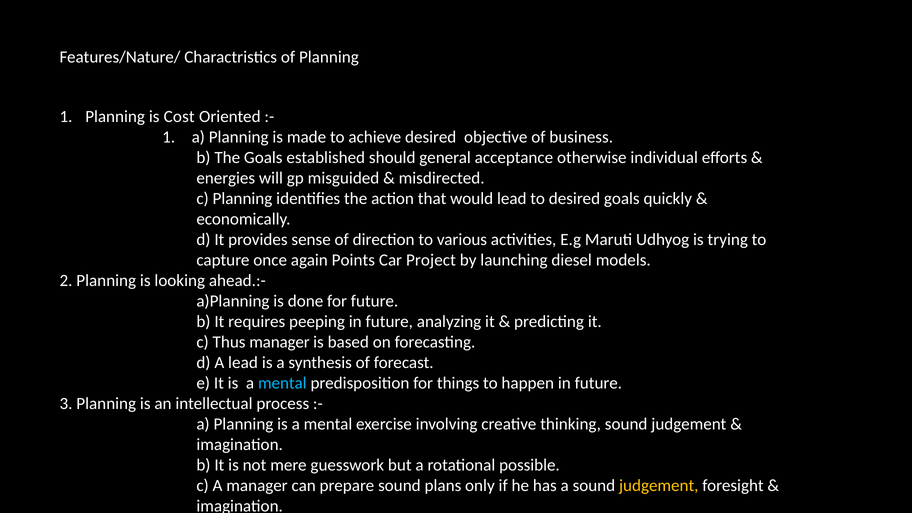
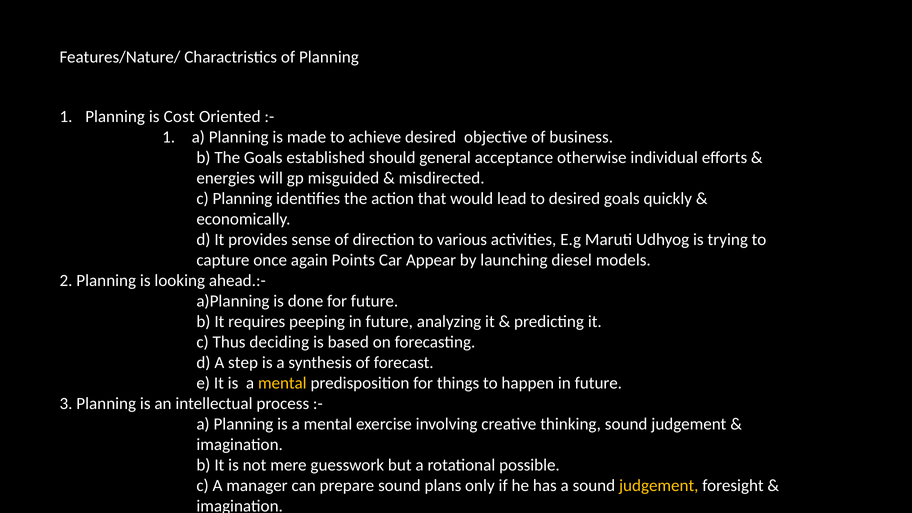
Project: Project -> Appear (431, 260)
Thus manager: manager -> deciding (279, 342)
A lead: lead -> step (243, 363)
mental colour: light blue -> yellow (282, 383)
